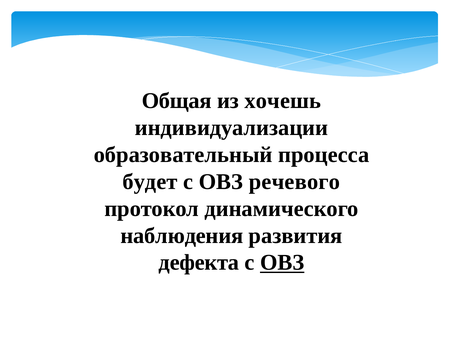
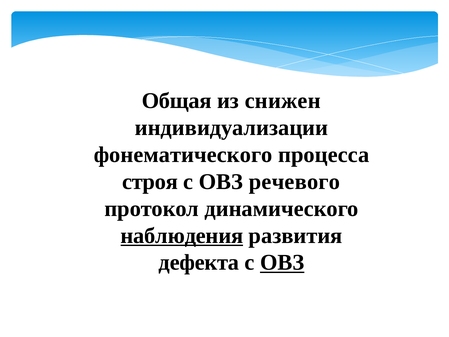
хочешь: хочешь -> снижен (283, 101)
образовательный: образовательный -> фонематического (183, 155)
будет: будет -> строя (150, 182)
наблюдения underline: none -> present (182, 235)
